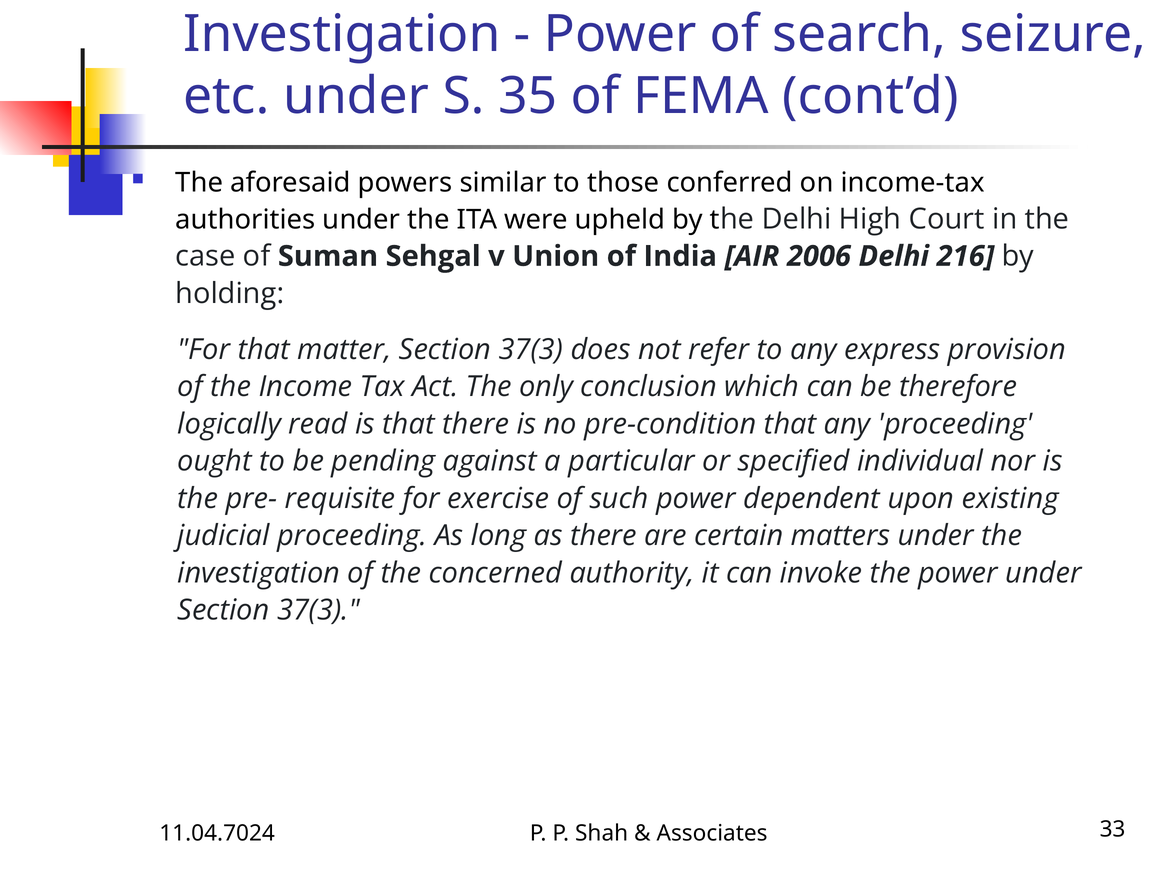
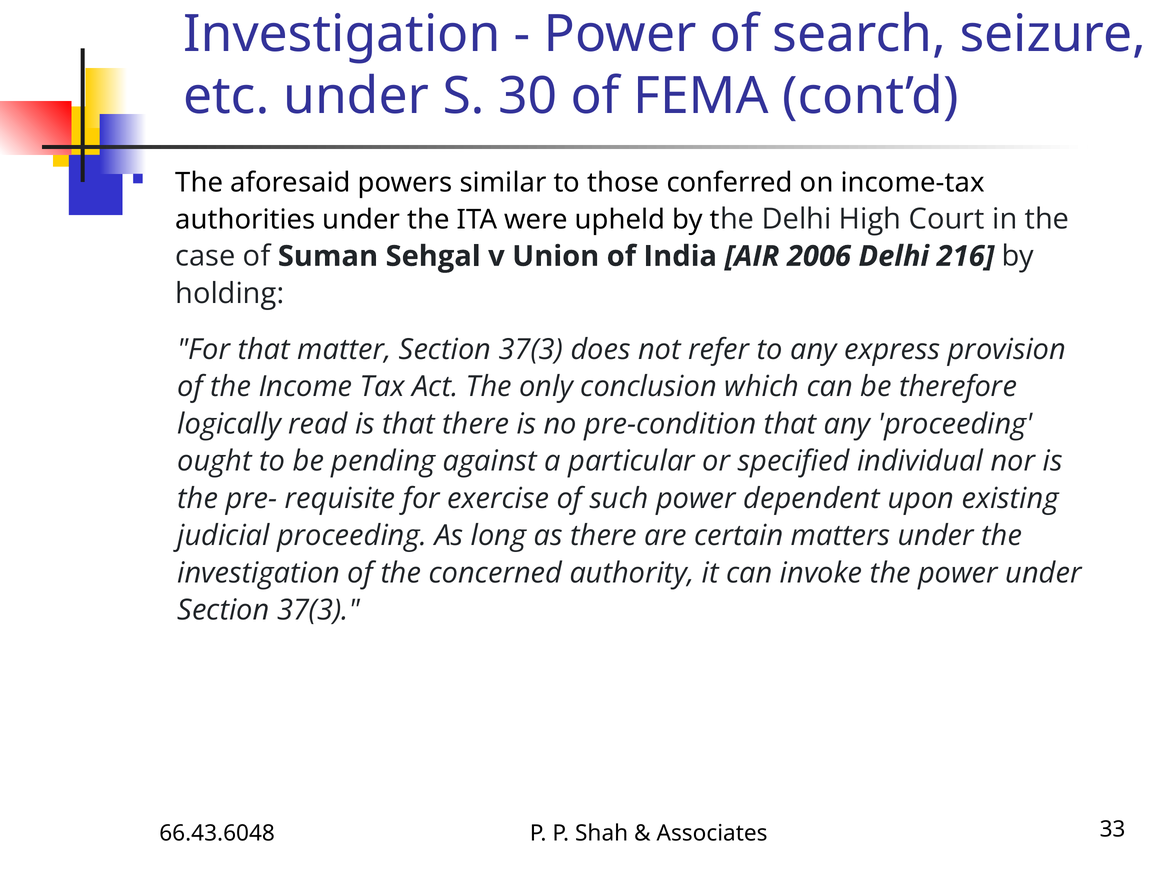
35: 35 -> 30 (528, 96)
11.04.7024: 11.04.7024 -> 66.43.6048 (217, 834)
